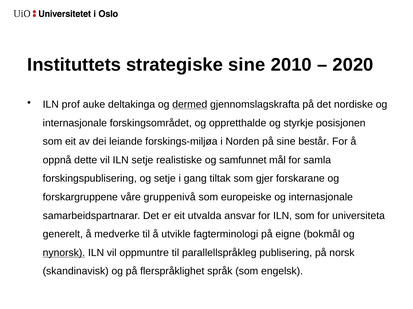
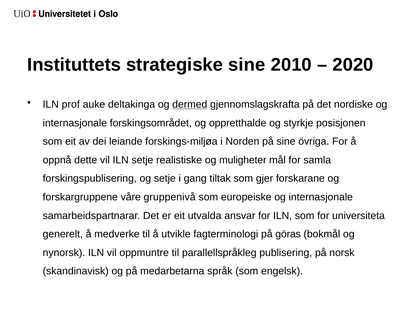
består: består -> övriga (314, 142)
samfunnet: samfunnet -> muligheter (243, 160)
eigne: eigne -> göras (288, 235)
nynorsk underline: present -> none (64, 253)
flerspråklighet: flerspråklighet -> medarbetarna (172, 272)
